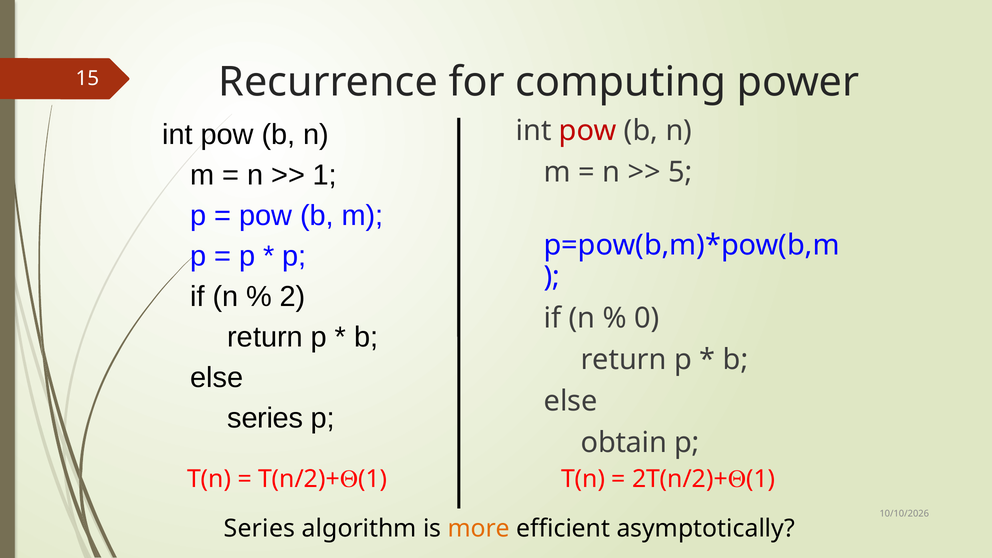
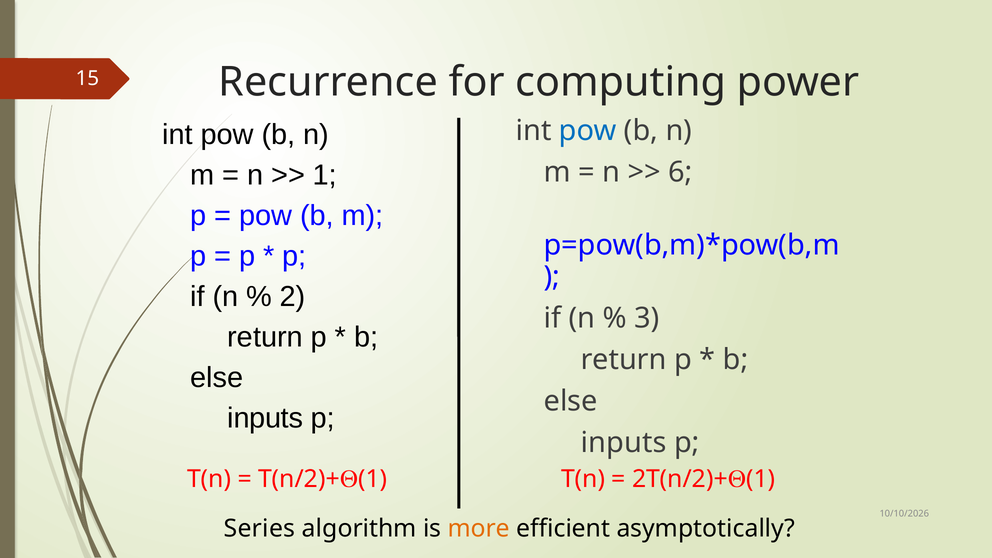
pow colour: red -> blue (588, 131)
5: 5 -> 6 (680, 172)
0: 0 -> 3 (647, 318)
series: series -> inputs (265, 418)
obtain: obtain -> inputs (624, 443)
